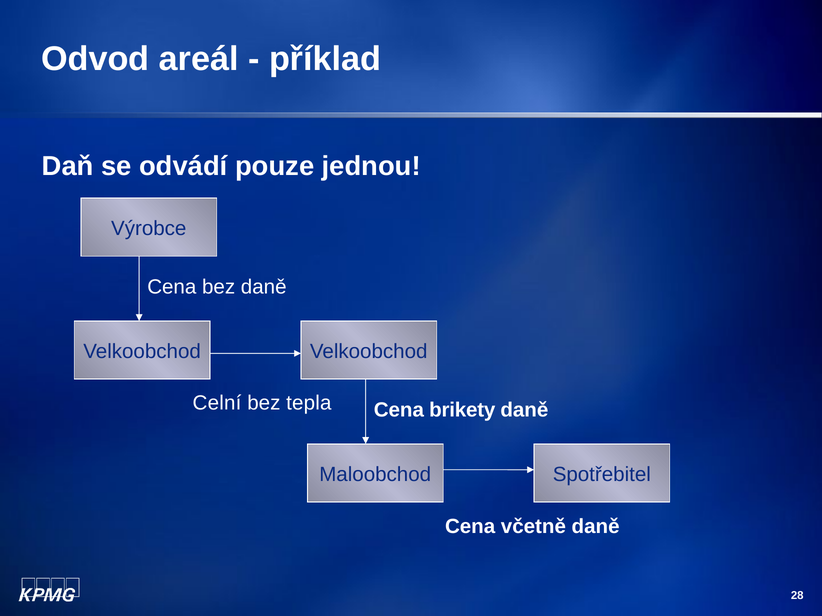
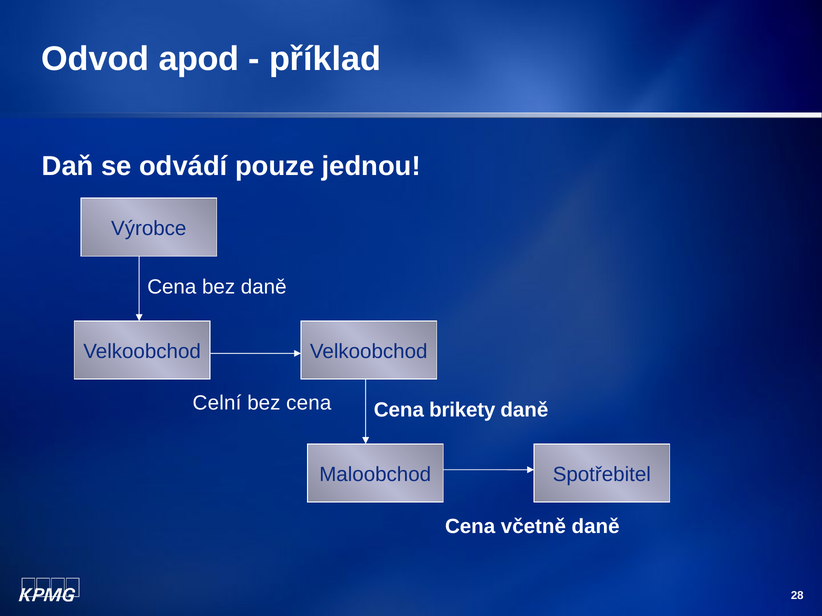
areál: areál -> apod (199, 59)
bez tepla: tepla -> cena (309, 403)
